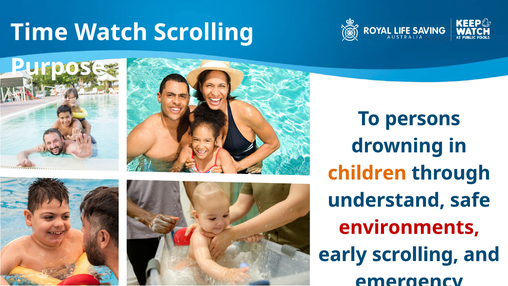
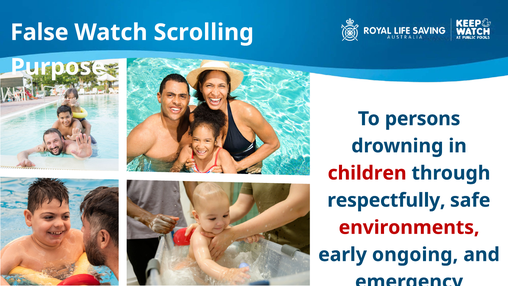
Time: Time -> False (39, 32)
children colour: orange -> red (367, 173)
understand: understand -> respectfully (386, 200)
early scrolling: scrolling -> ongoing (415, 254)
